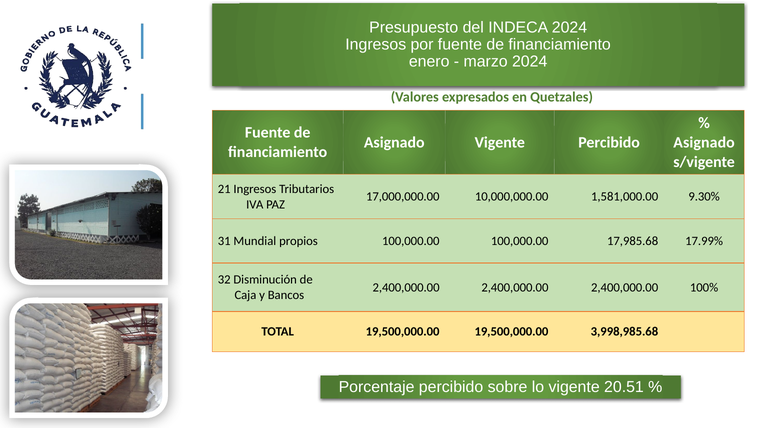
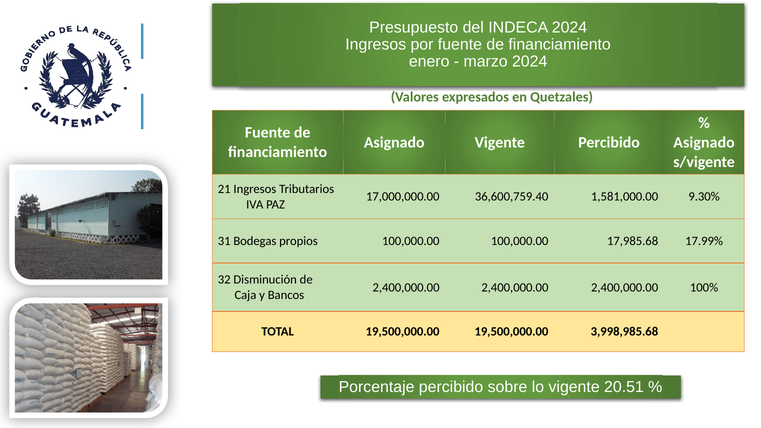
10,000,000.00: 10,000,000.00 -> 36,600,759.40 (512, 197)
Mundial: Mundial -> Bodegas (255, 241)
